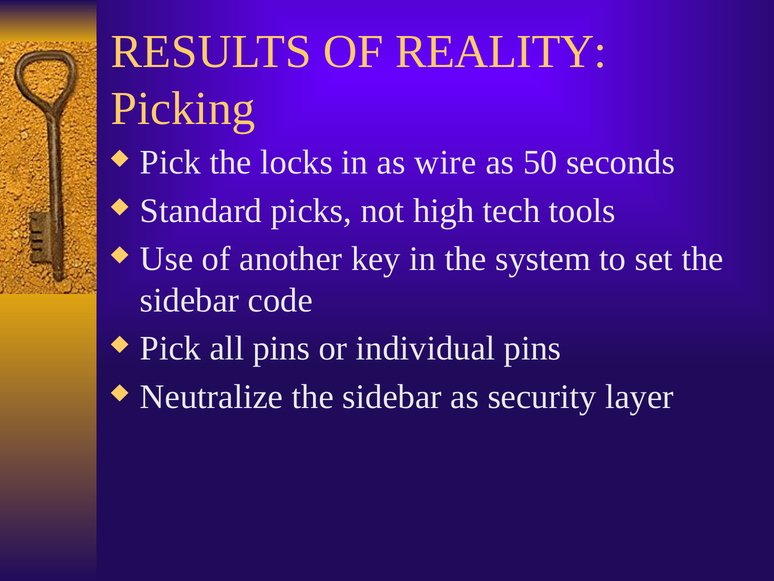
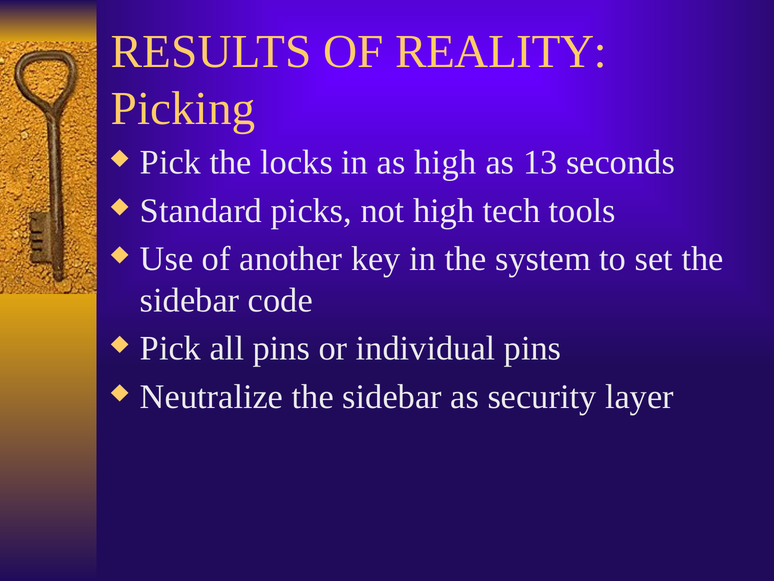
as wire: wire -> high (445, 162)
50: 50 -> 13 (540, 162)
